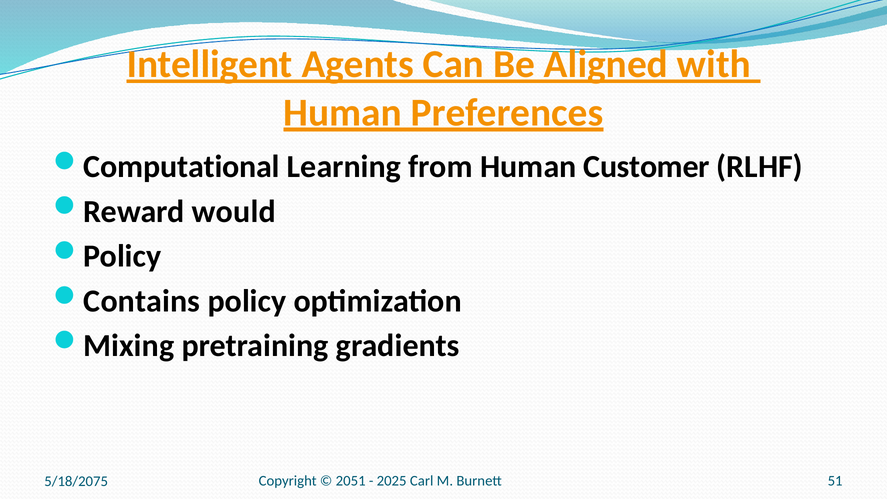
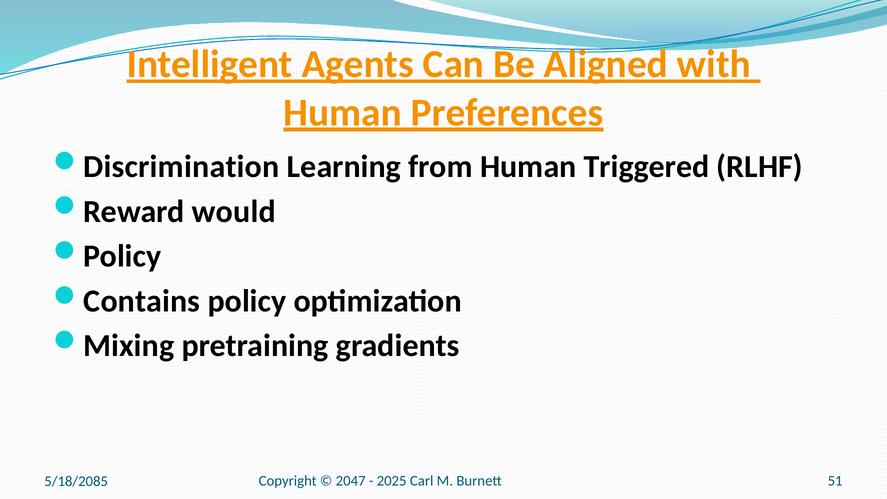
Computational: Computational -> Discrimination (181, 167)
Customer: Customer -> Triggered (646, 167)
2051: 2051 -> 2047 (351, 481)
5/18/2075: 5/18/2075 -> 5/18/2085 (76, 481)
